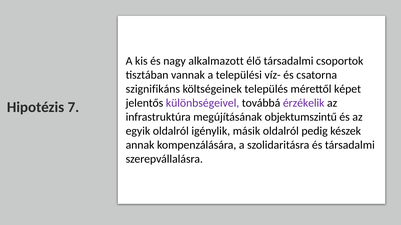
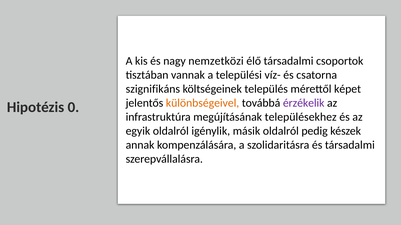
alkalmazott: alkalmazott -> nemzetközi (216, 61)
különbségeivel colour: purple -> orange (203, 103)
7: 7 -> 0 (73, 107)
objektumszintű: objektumszintű -> településekhez (301, 117)
